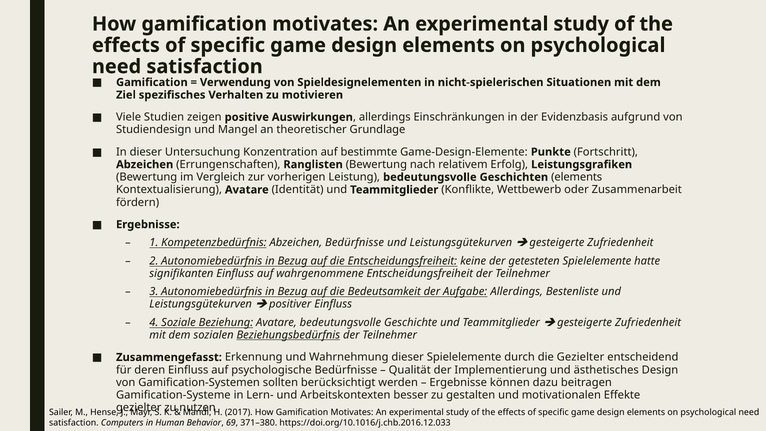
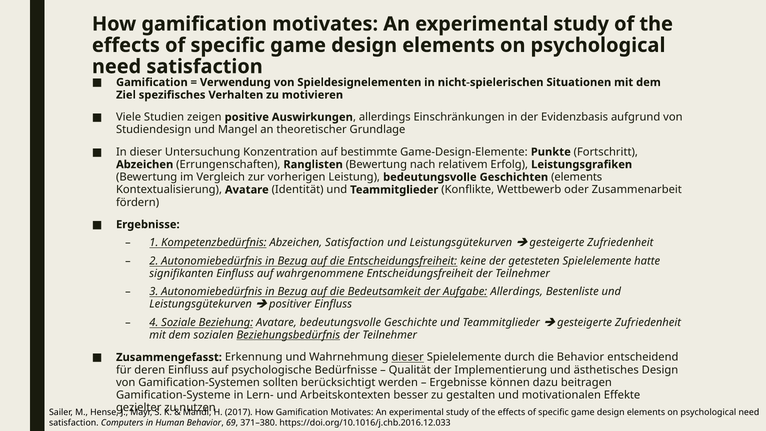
Abzeichen Bedürfnisse: Bedürfnisse -> Satisfaction (355, 243)
dieser underline: none -> present (408, 357)
die Gezielter: Gezielter -> Behavior (580, 357)
